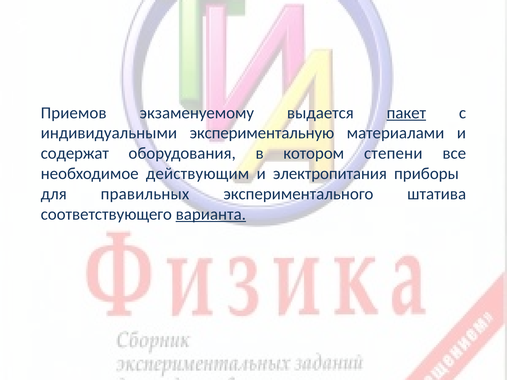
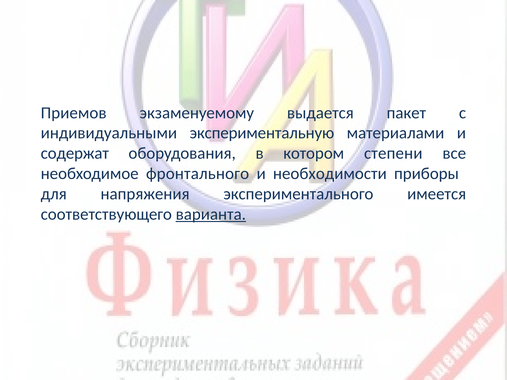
пакет underline: present -> none (406, 113)
действующим: действующим -> фронтального (198, 174)
электропитания: электропитания -> необходимости (330, 174)
правильных: правильных -> напряжения (145, 194)
штатива: штатива -> имеется (437, 194)
